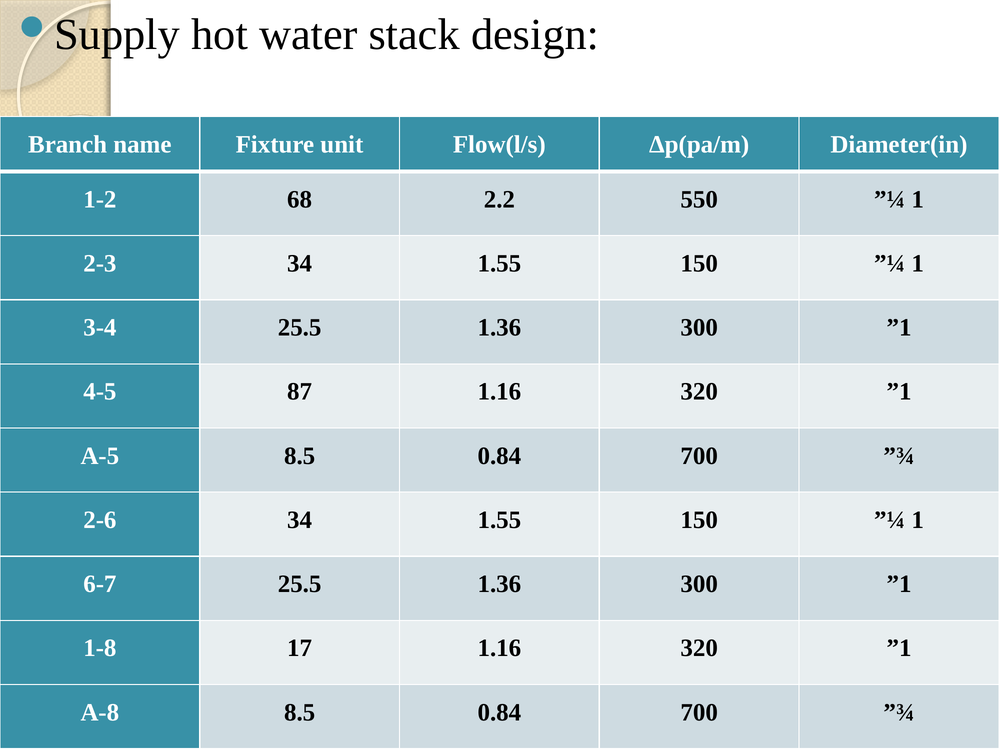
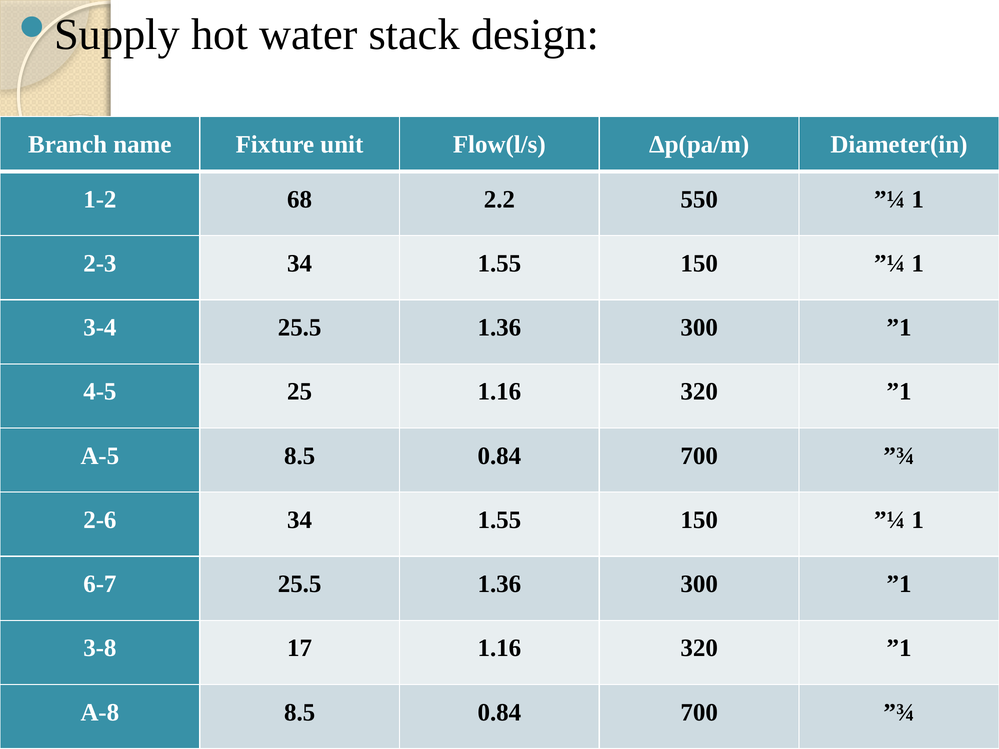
87: 87 -> 25 (300, 392)
1-8: 1-8 -> 3-8 (100, 648)
